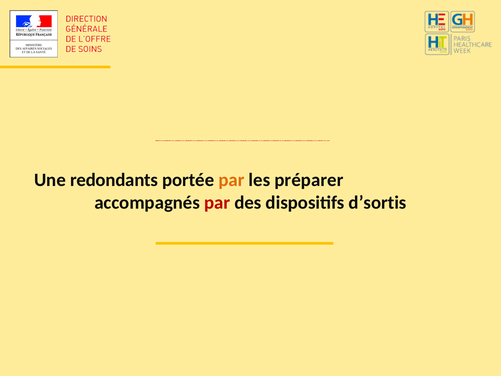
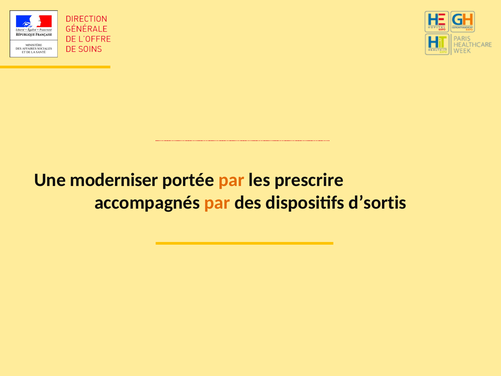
redondants: redondants -> moderniser (114, 180)
préparer: préparer -> prescrire (309, 180)
par colour: red -> orange (217, 203)
